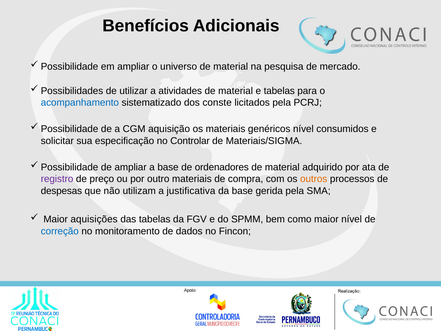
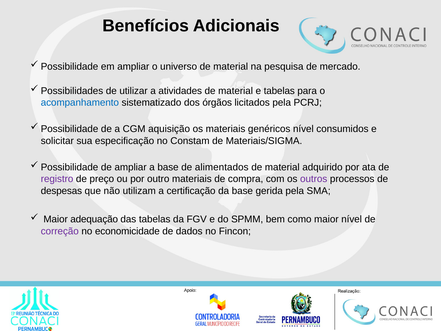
conste: conste -> órgãos (217, 102)
Controlar: Controlar -> Constam (190, 141)
ordenadores: ordenadores -> alimentados (222, 167)
outros colour: orange -> purple (314, 179)
justificativa: justificativa -> certificação (191, 191)
aquisições: aquisições -> adequação (94, 219)
correção colour: blue -> purple (60, 231)
monitoramento: monitoramento -> economicidade (127, 231)
